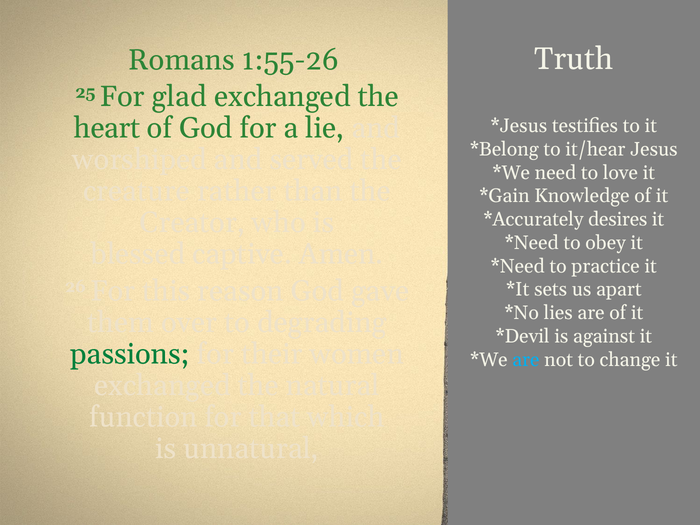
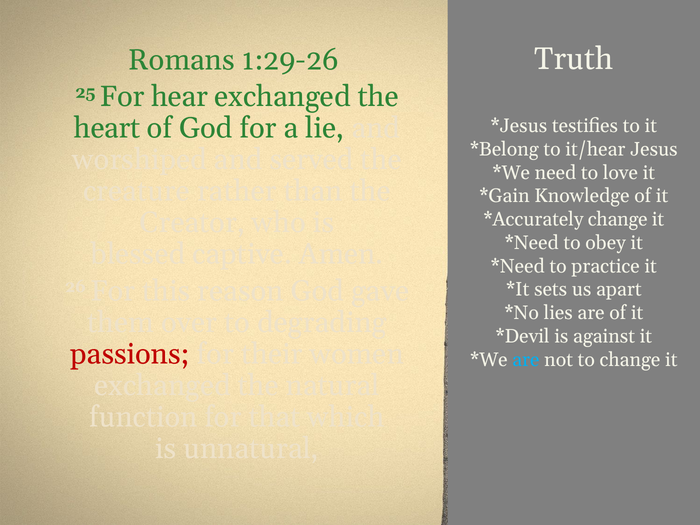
1:55-26: 1:55-26 -> 1:29-26 (290, 60)
glad: glad -> hear (180, 97)
desires: desires -> change (618, 219)
passions colour: green -> red (130, 354)
